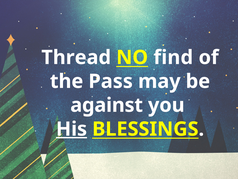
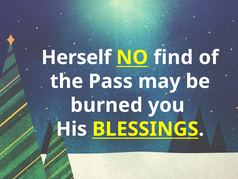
Thread: Thread -> Herself (76, 57)
against: against -> burned (106, 105)
His underline: present -> none (71, 129)
